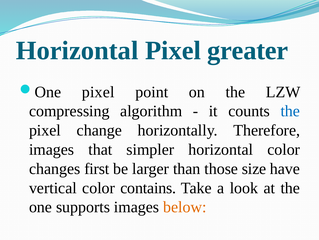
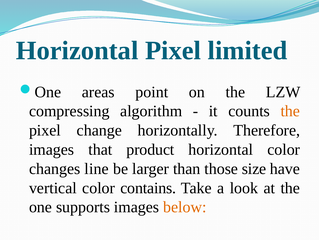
greater: greater -> limited (248, 50)
pixel: pixel -> areas (98, 92)
the colour: blue -> orange (290, 111)
simpler: simpler -> product (150, 149)
first: first -> line (97, 168)
